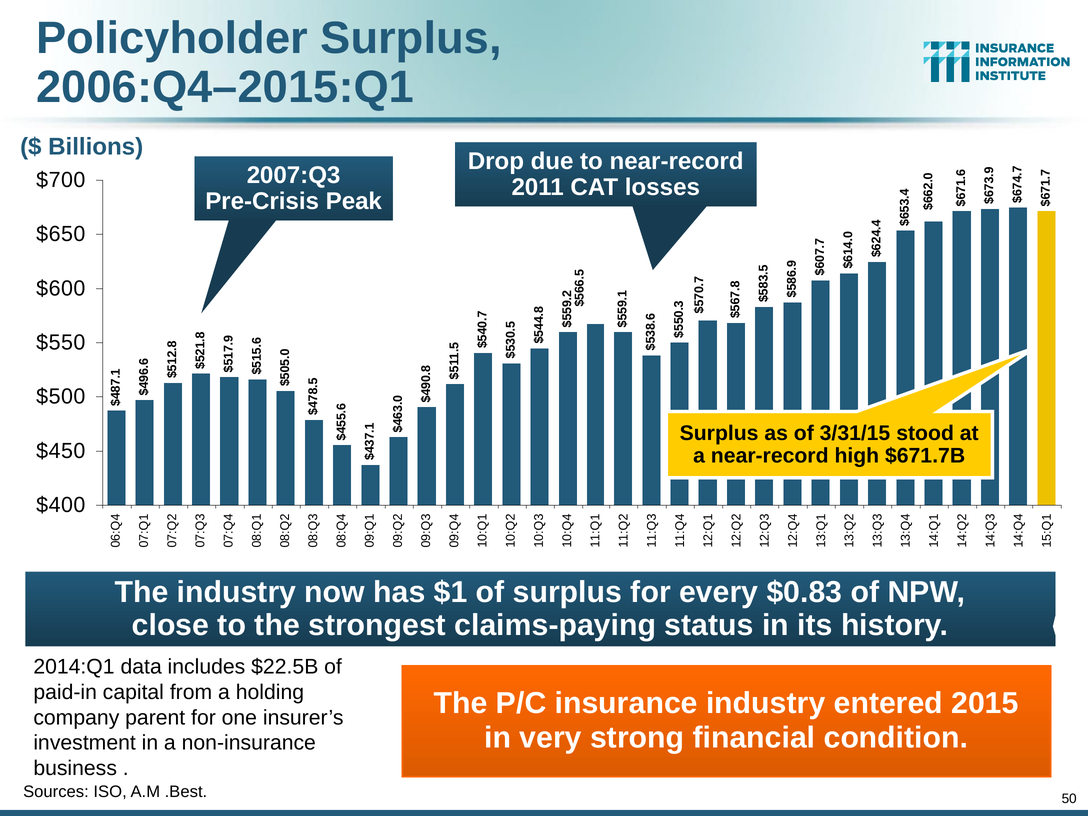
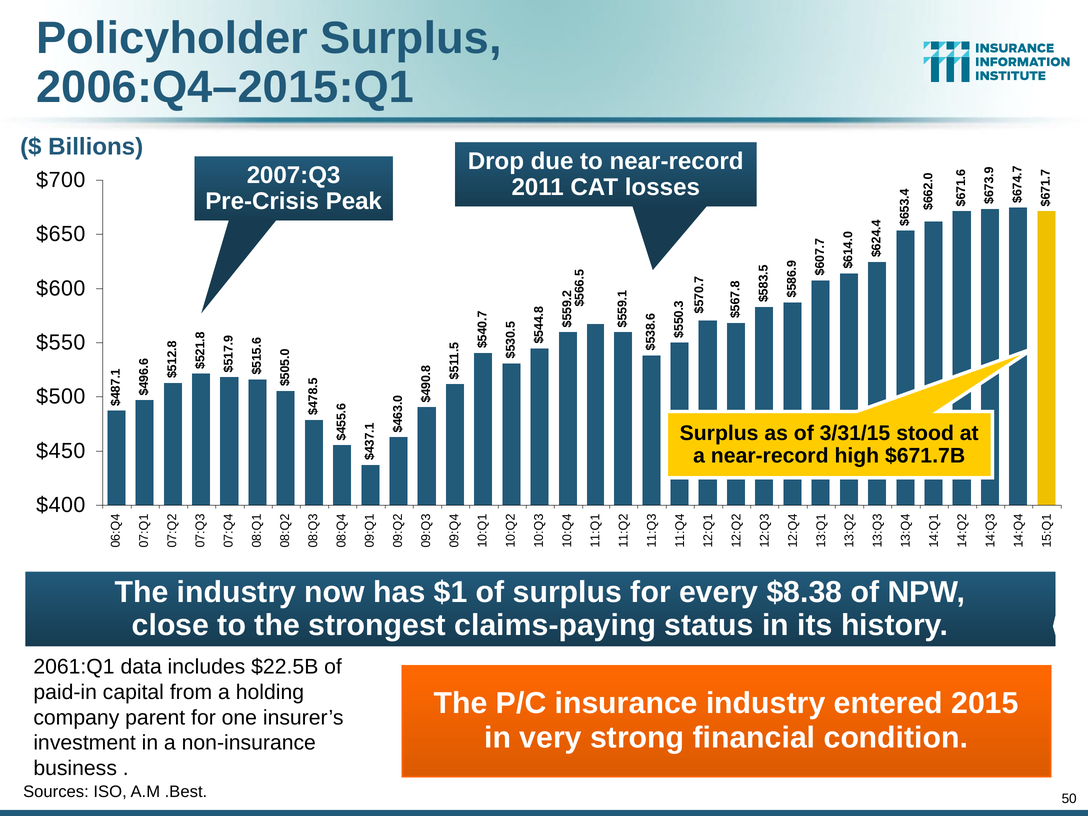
$0.83: $0.83 -> $8.38 (804, 592)
2014:Q1: 2014:Q1 -> 2061:Q1 (74, 667)
